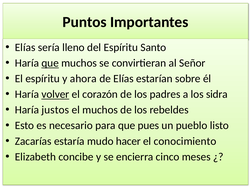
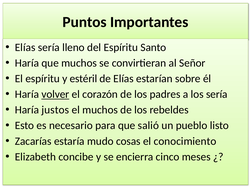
que underline: present -> none (50, 63)
ahora: ahora -> estéril (83, 79)
los sidra: sidra -> sería (217, 94)
pues: pues -> salió (148, 126)
hacer: hacer -> cosas (128, 141)
